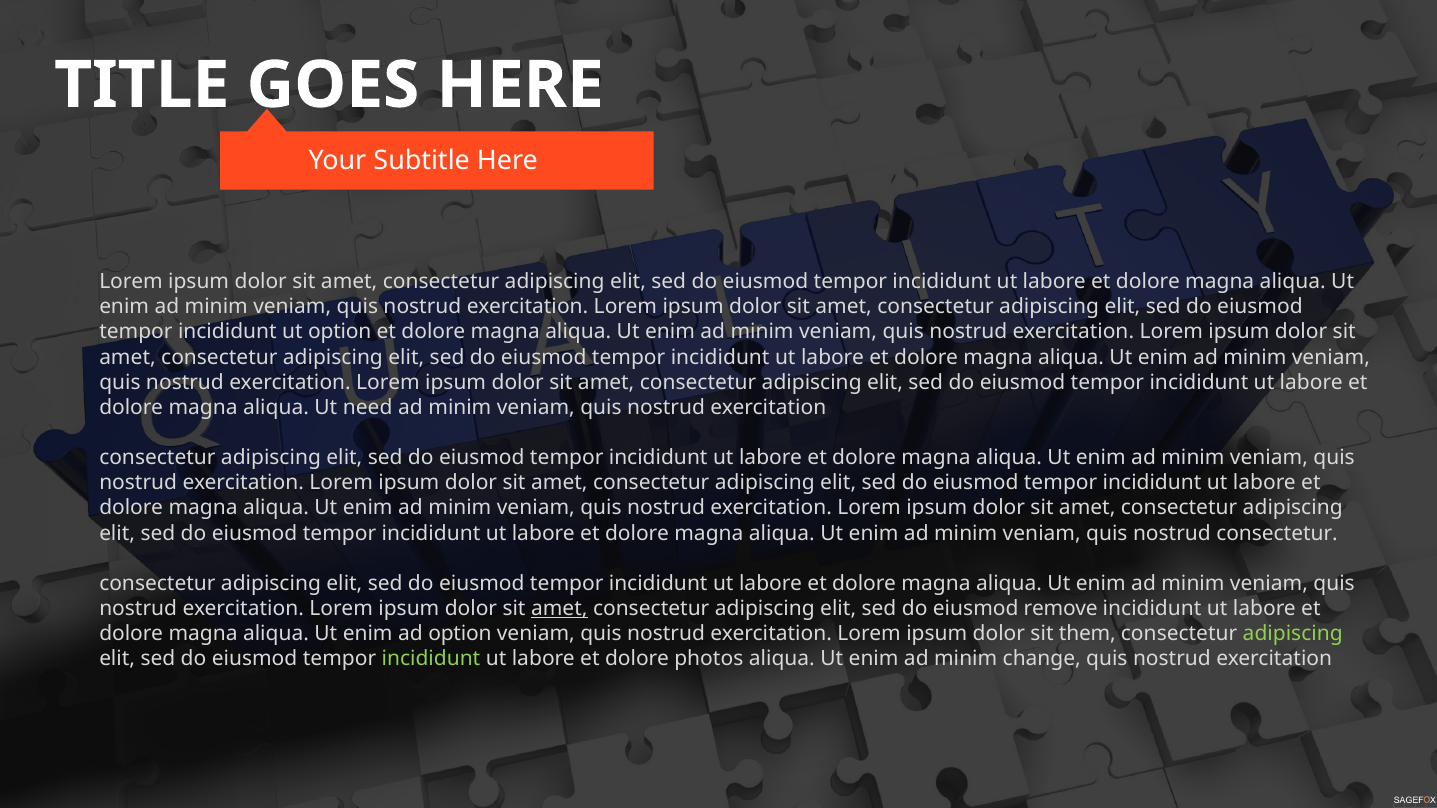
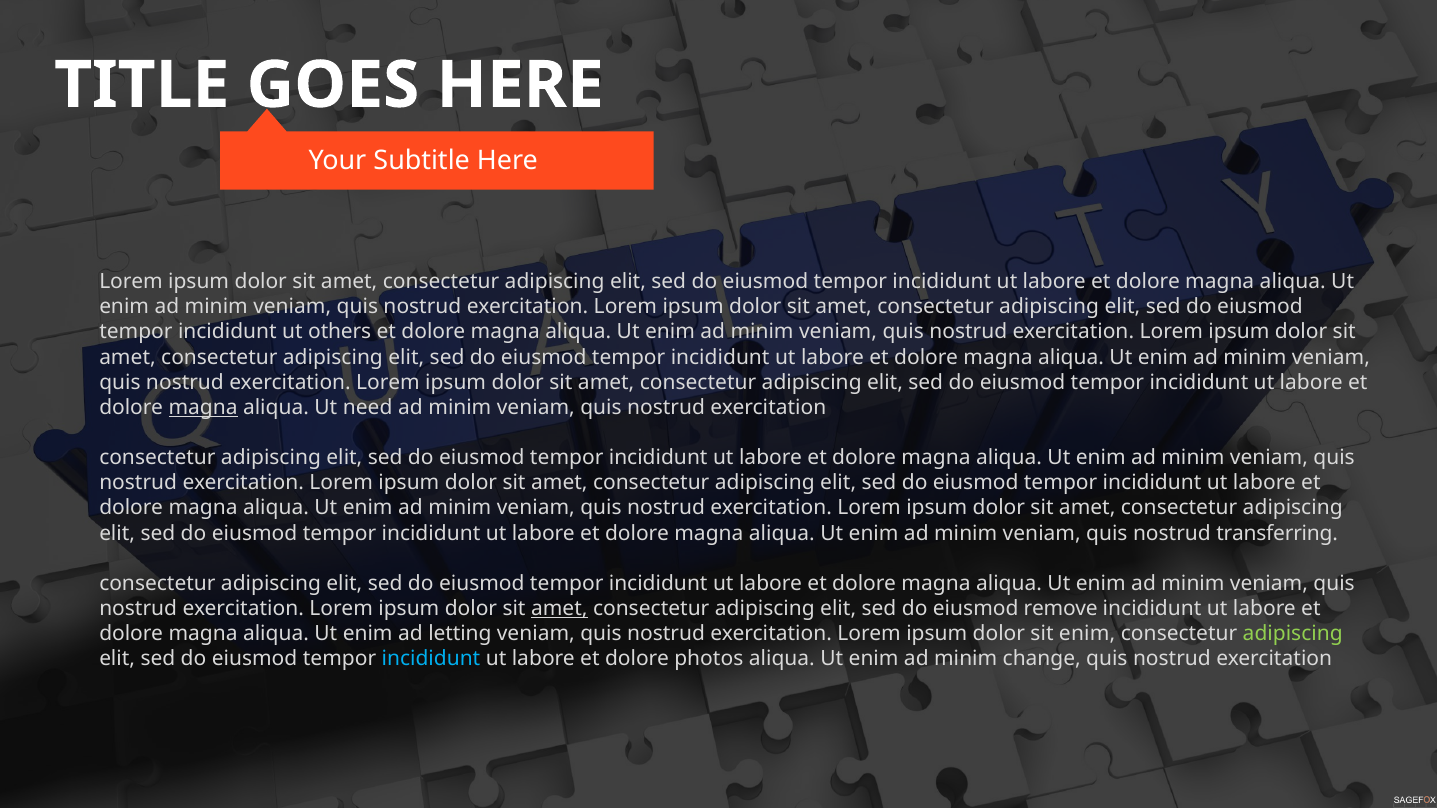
ut option: option -> others (340, 332)
magna underline: none -> present (203, 408)
nostrud consectetur: consectetur -> transferring (1277, 533)
ad option: option -> letting (460, 634)
sit them: them -> enim (1087, 634)
incididunt colour: light green -> light blue (431, 659)
